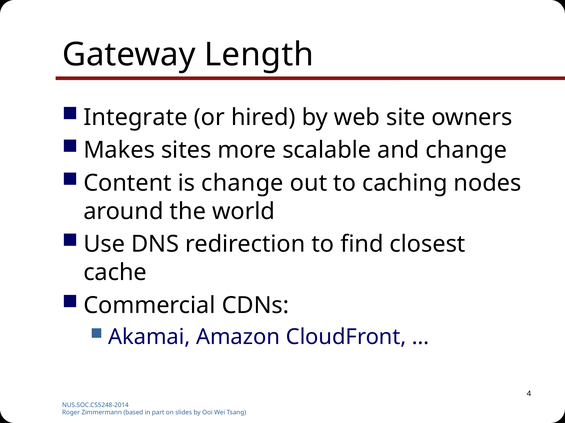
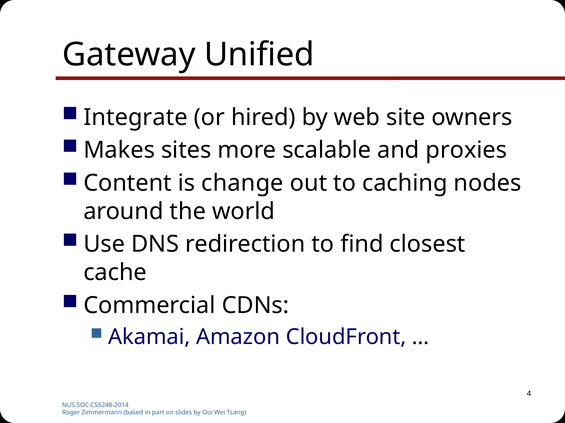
Length: Length -> Unified (259, 55)
and change: change -> proxies (466, 150)
